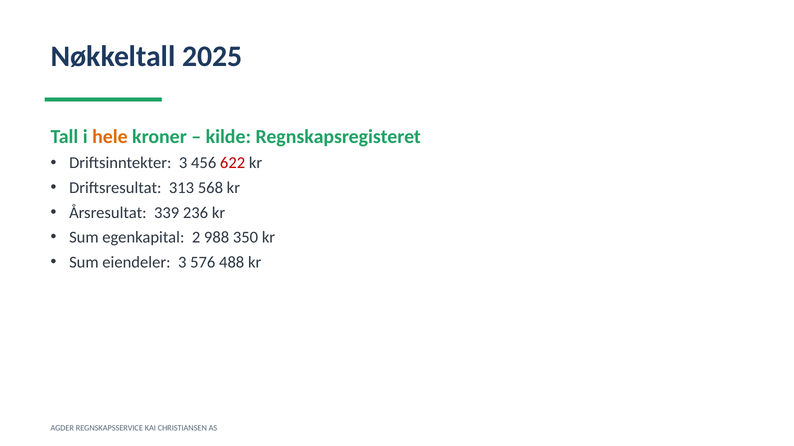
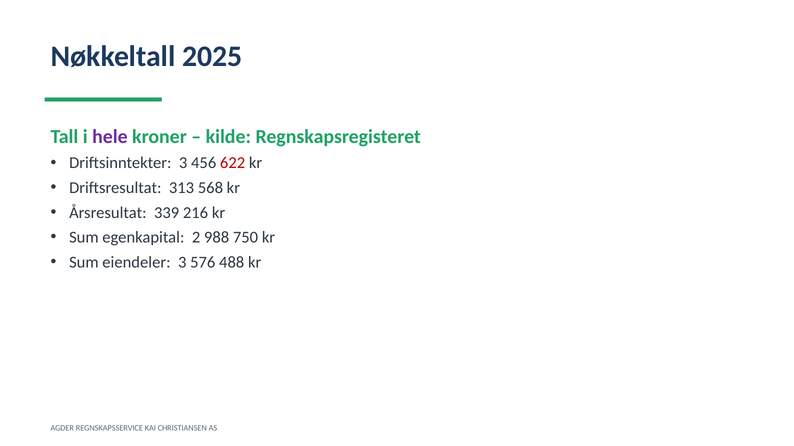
hele colour: orange -> purple (110, 137)
236: 236 -> 216 (196, 213)
350: 350 -> 750 (246, 238)
